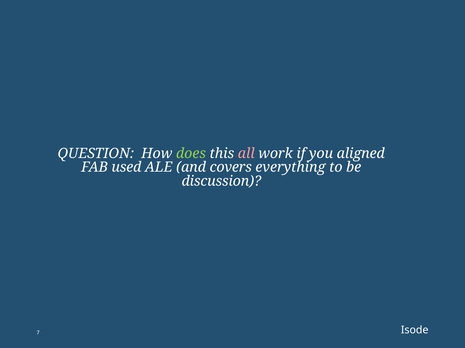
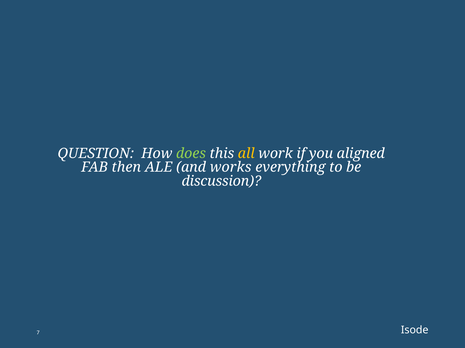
all colour: pink -> yellow (246, 154)
used: used -> then (126, 168)
covers: covers -> works (231, 168)
